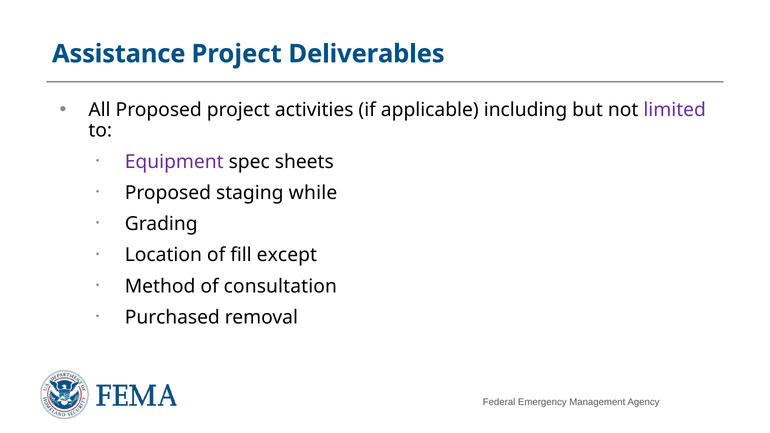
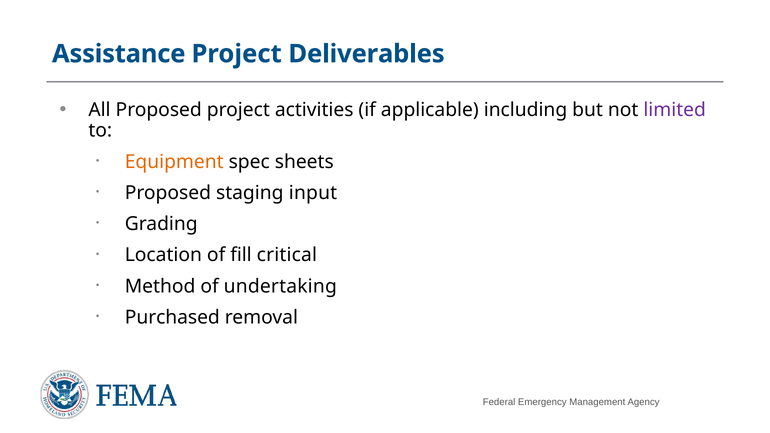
Equipment colour: purple -> orange (174, 162)
while: while -> input (313, 193)
except: except -> critical (287, 255)
consultation: consultation -> undertaking (280, 286)
